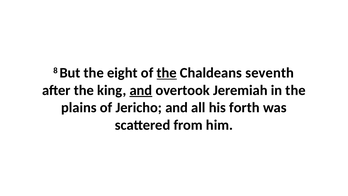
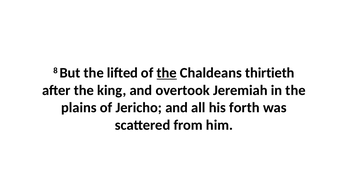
eight: eight -> lifted (122, 73)
seventh: seventh -> thirtieth (270, 73)
and underline: present -> none (141, 90)
